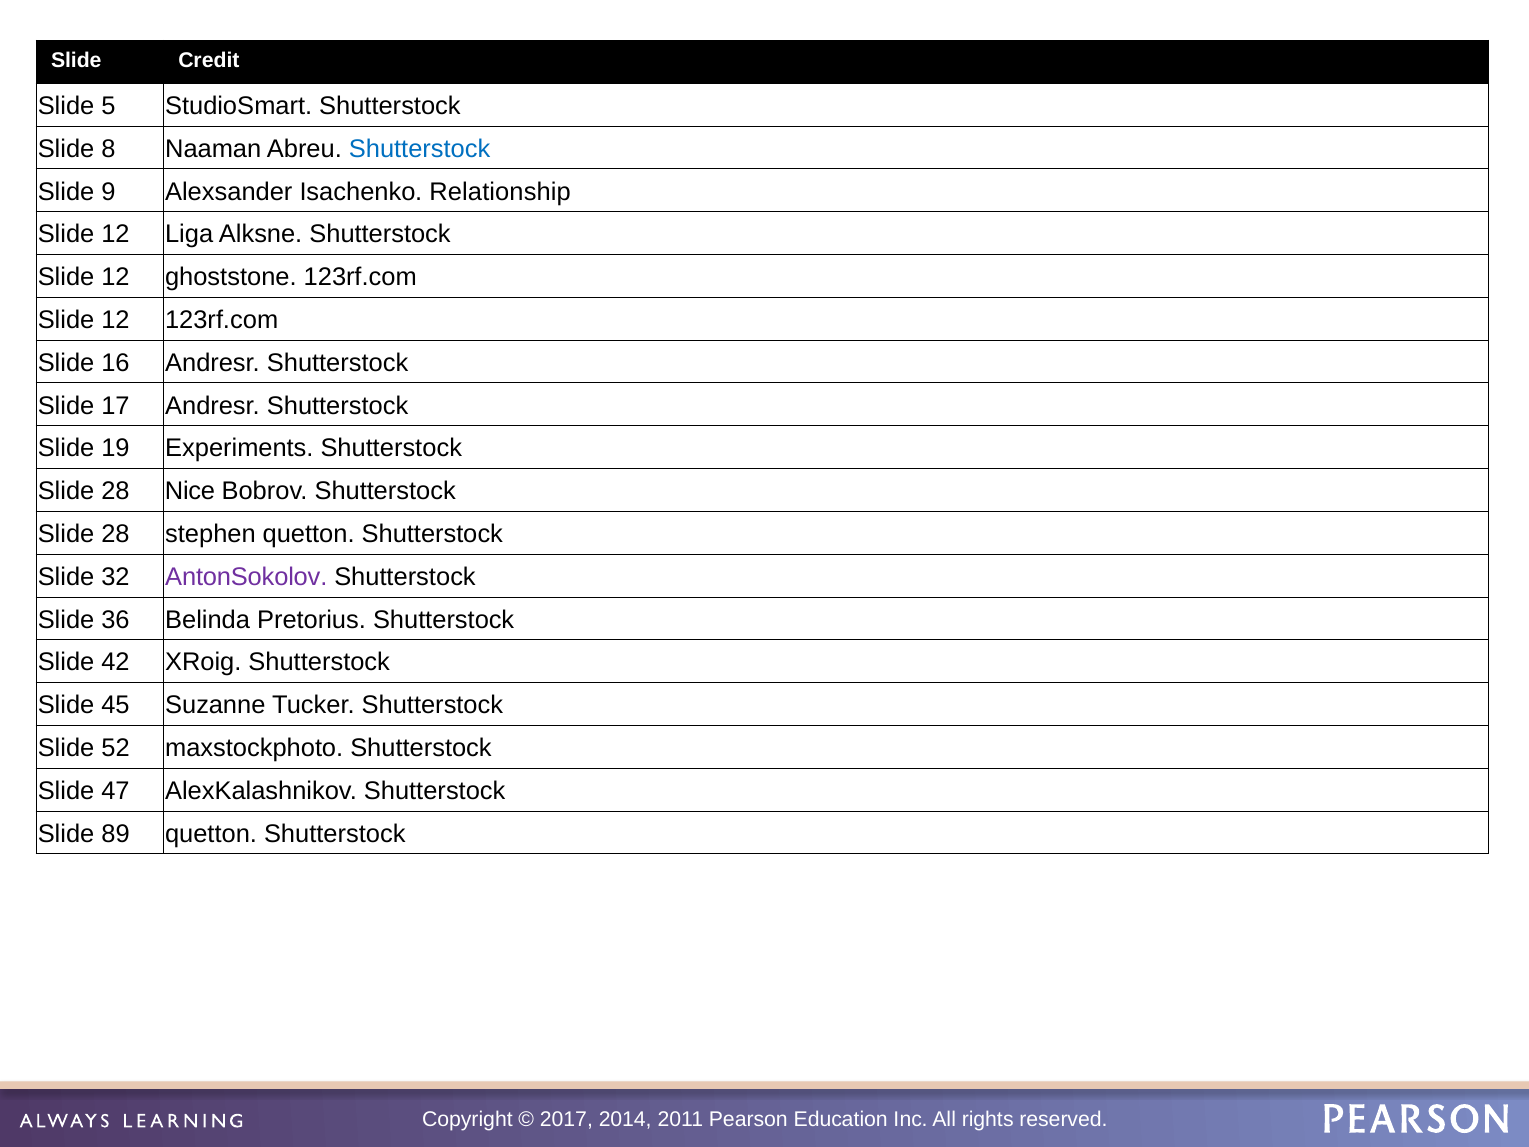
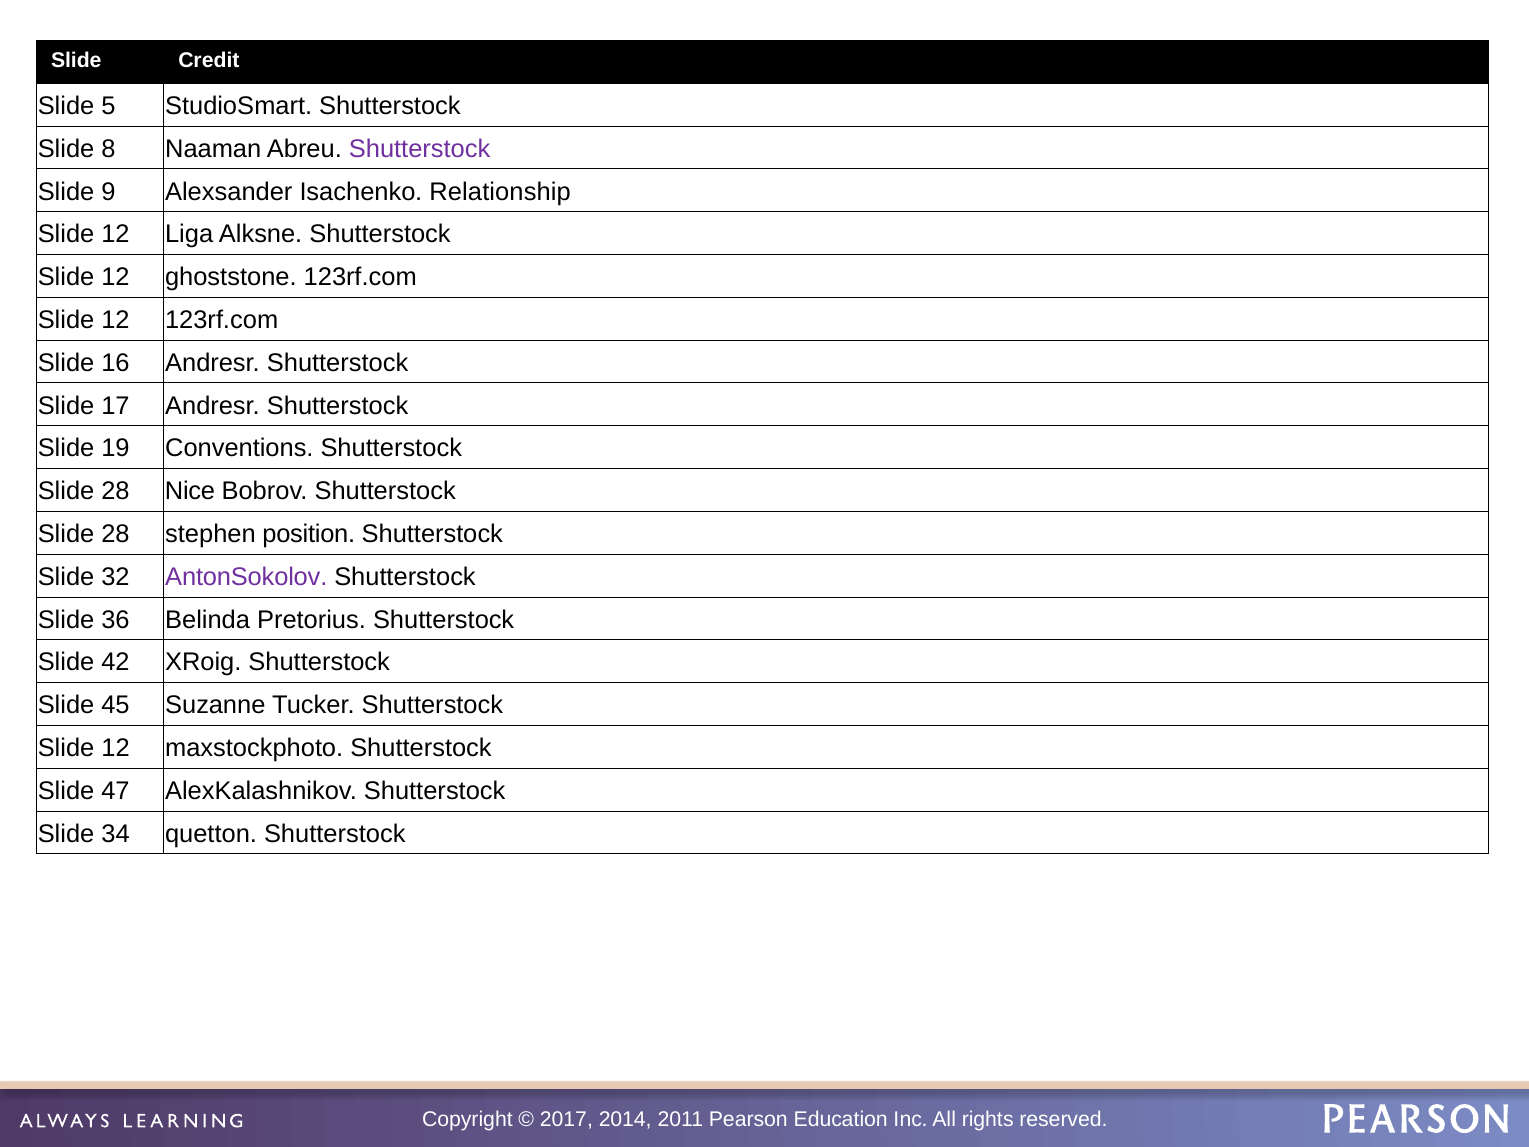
Shutterstock colour: blue -> purple (420, 149)
Experiments: Experiments -> Conventions (239, 448)
stephen quetton: quetton -> position (309, 534)
52: 52 -> 12 (116, 748)
89: 89 -> 34 (116, 834)
